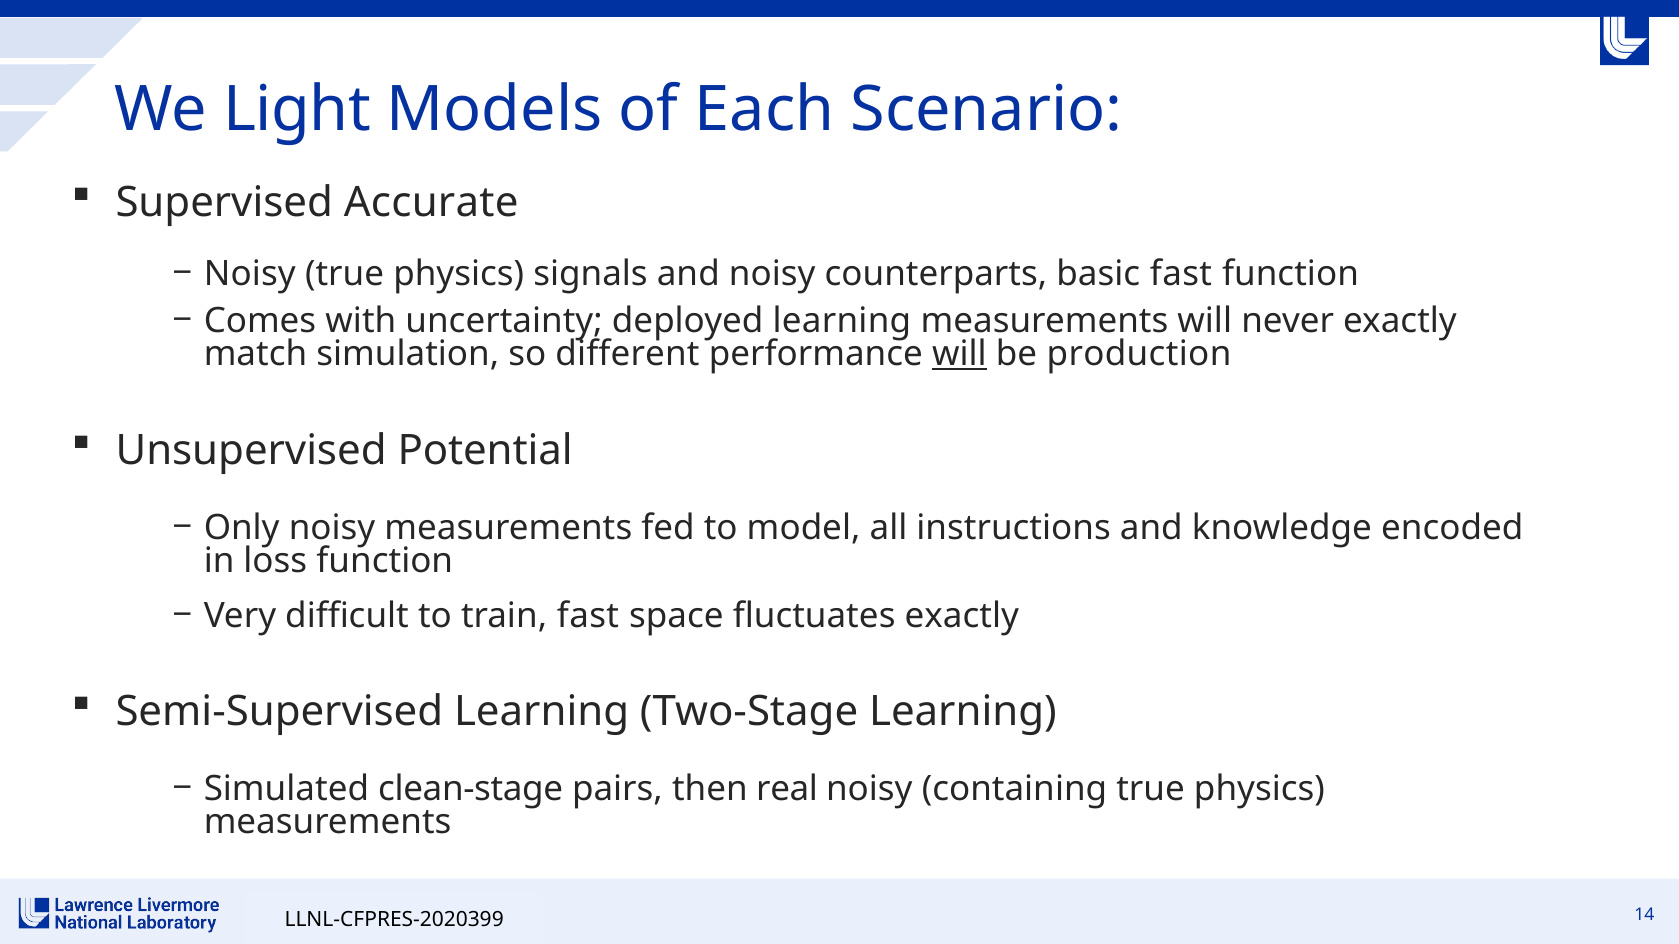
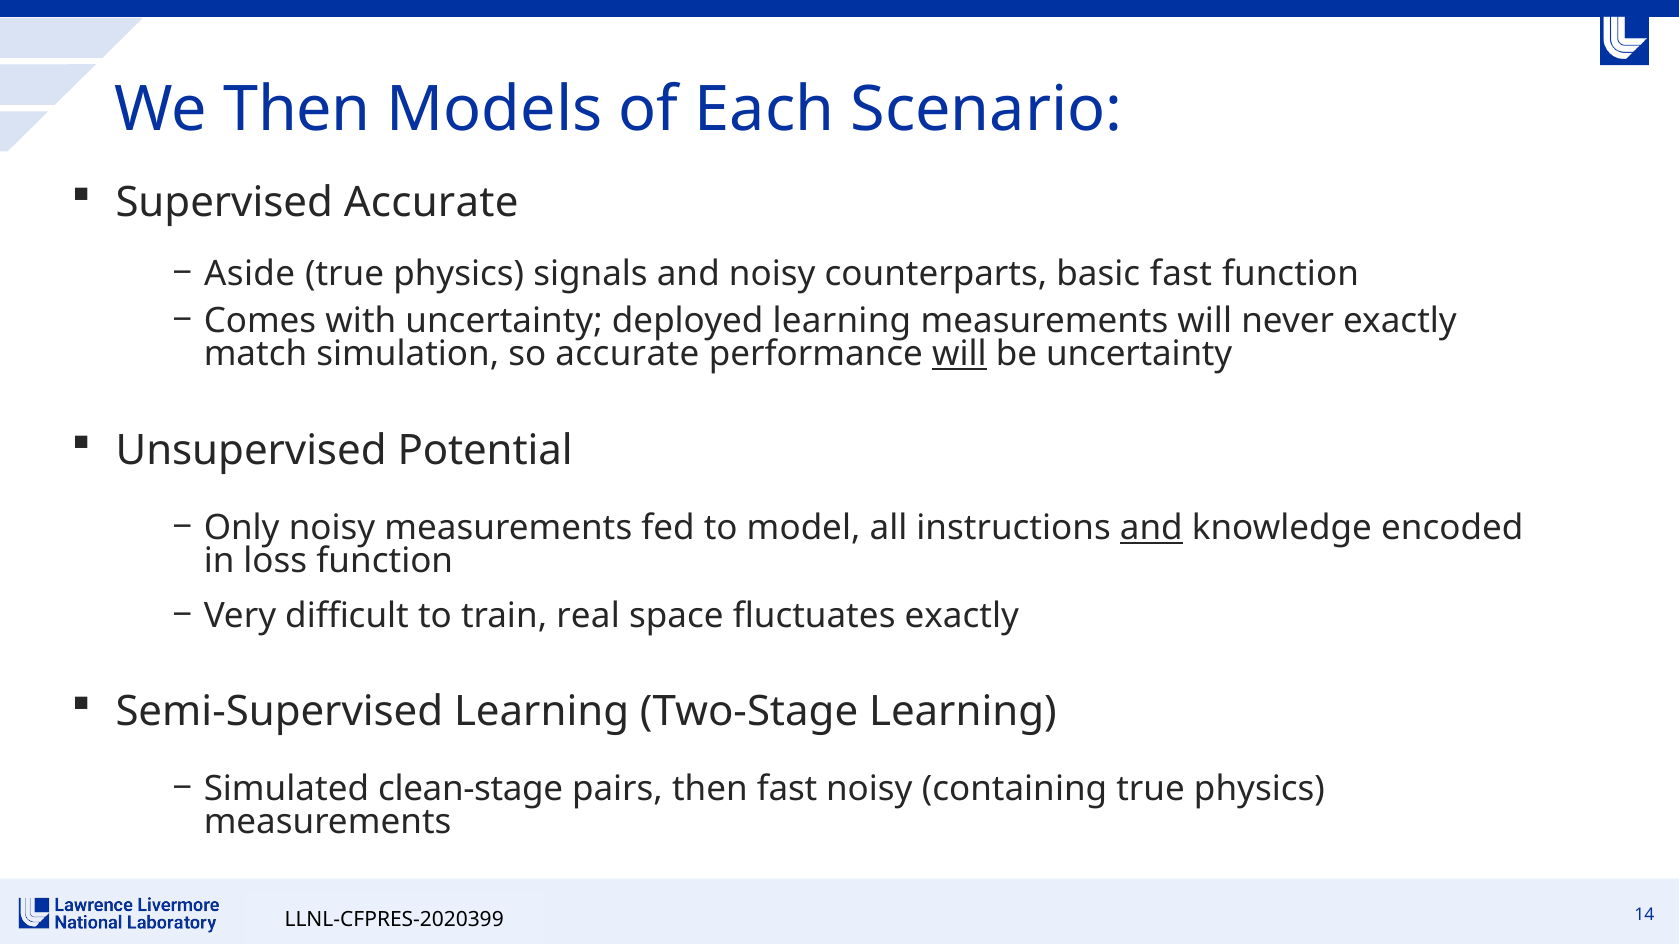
We Light: Light -> Then (297, 110)
Noisy: Noisy -> Aside (250, 274)
so different: different -> accurate (627, 355)
be production: production -> uncertainty (1139, 355)
and underline: none -> present (1151, 528)
train fast: fast -> real (588, 616)
then real: real -> fast (787, 789)
